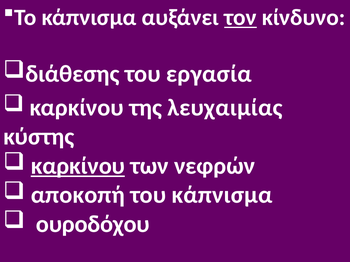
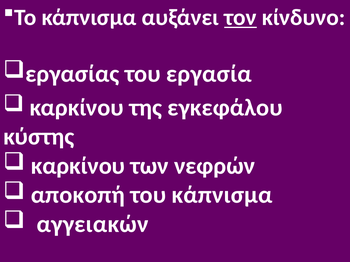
διάθεσης: διάθεσης -> εργασίας (72, 74)
λευχαιμίας: λευχαιμίας -> εγκεφάλου (225, 108)
καρκίνου underline: present -> none (78, 166)
ουροδόχου: ουροδόχου -> αγγειακών (93, 224)
